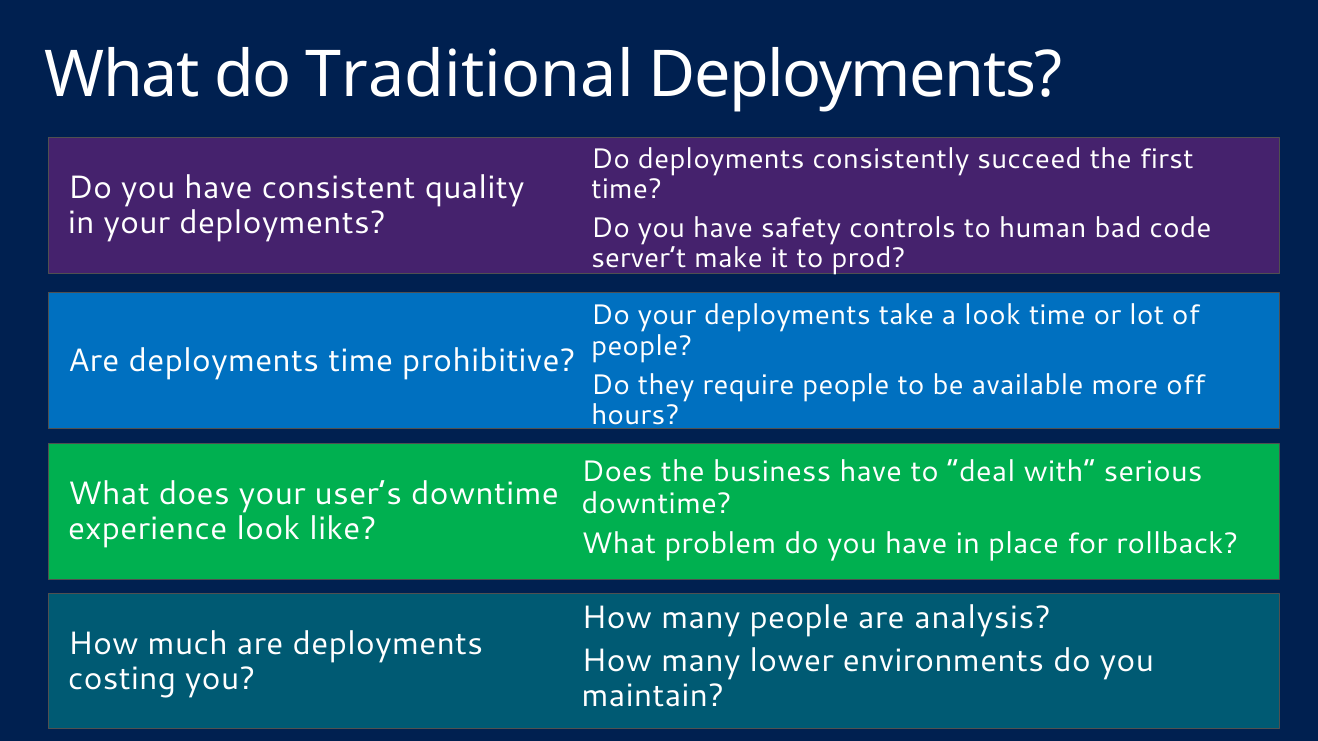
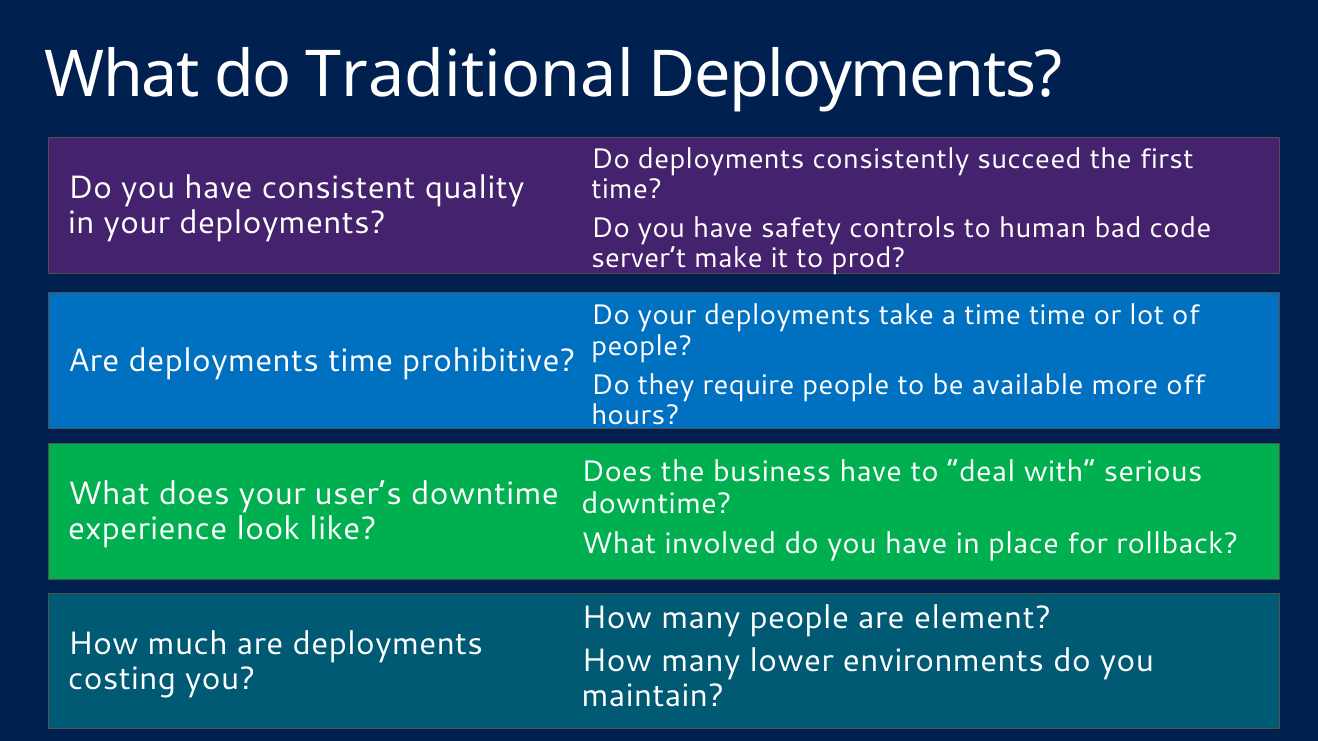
a look: look -> time (993, 316)
problem: problem -> involved (720, 543)
analysis: analysis -> element (983, 618)
